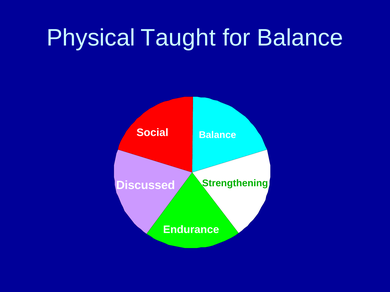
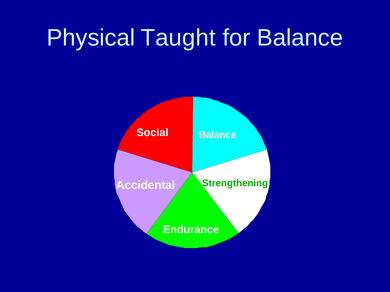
Discussed: Discussed -> Accidental (146, 185)
